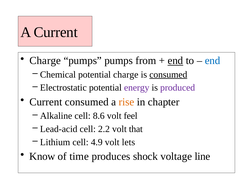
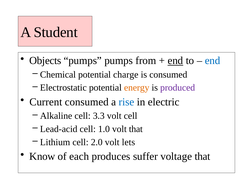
A Current: Current -> Student (56, 32)
Charge: Charge -> Objects (45, 61)
consumed underline: present -> none (168, 74)
energy colour: purple -> orange (137, 88)
rise colour: orange -> blue (127, 102)
chapter: chapter -> electric (164, 102)
8.6: 8.6 -> 3.3 (99, 116)
volt feel: feel -> cell (131, 116)
2.2: 2.2 -> 1.0 (104, 129)
4.9: 4.9 -> 2.0 (97, 142)
time: time -> each (79, 156)
shock: shock -> suffer (145, 156)
voltage line: line -> that (202, 156)
